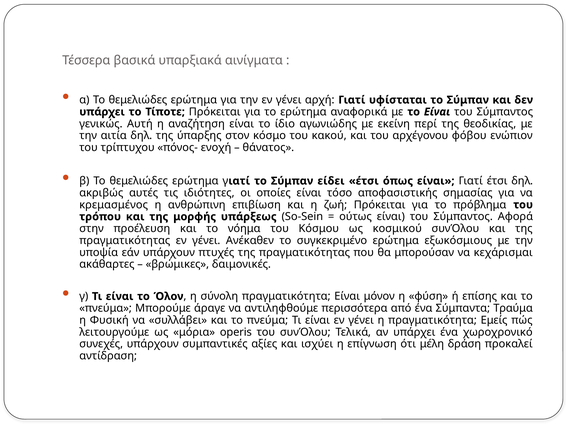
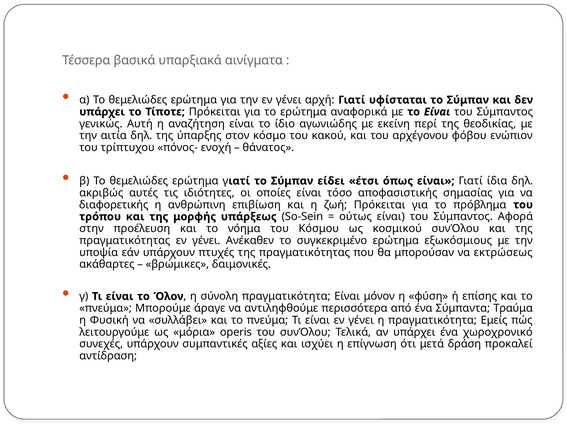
Γιατί έτσι: έτσι -> ίδια (497, 181)
κρεμασμένος: κρεμασμένος -> διαφορετικής (114, 205)
κεχάρισμαι: κεχάρισμαι -> εκτρώσεως (503, 253)
μέλη: μέλη -> μετά (432, 344)
